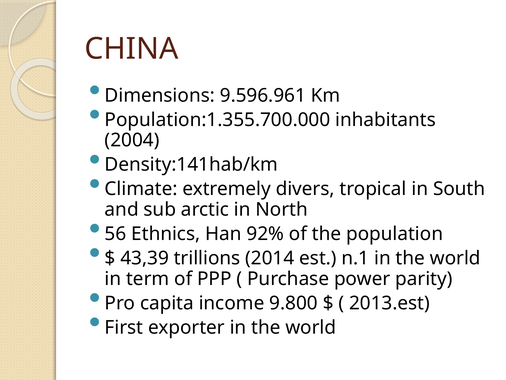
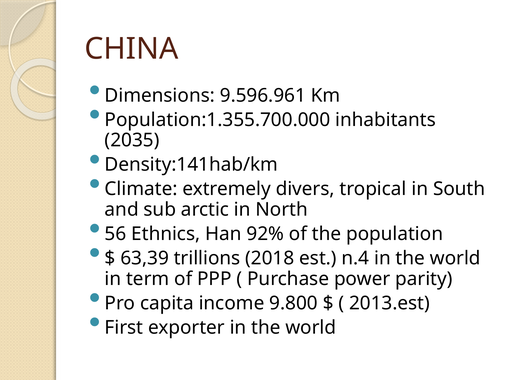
2004: 2004 -> 2035 (132, 140)
43,39: 43,39 -> 63,39 (145, 258)
2014: 2014 -> 2018 (270, 258)
n.1: n.1 -> n.4 (355, 258)
